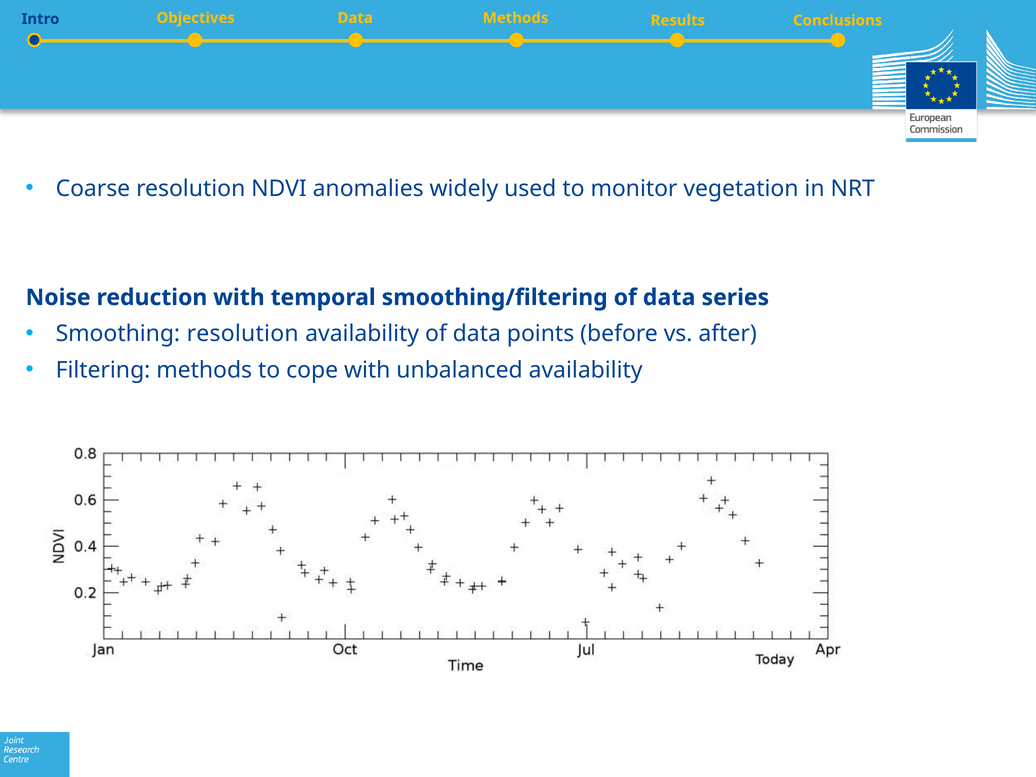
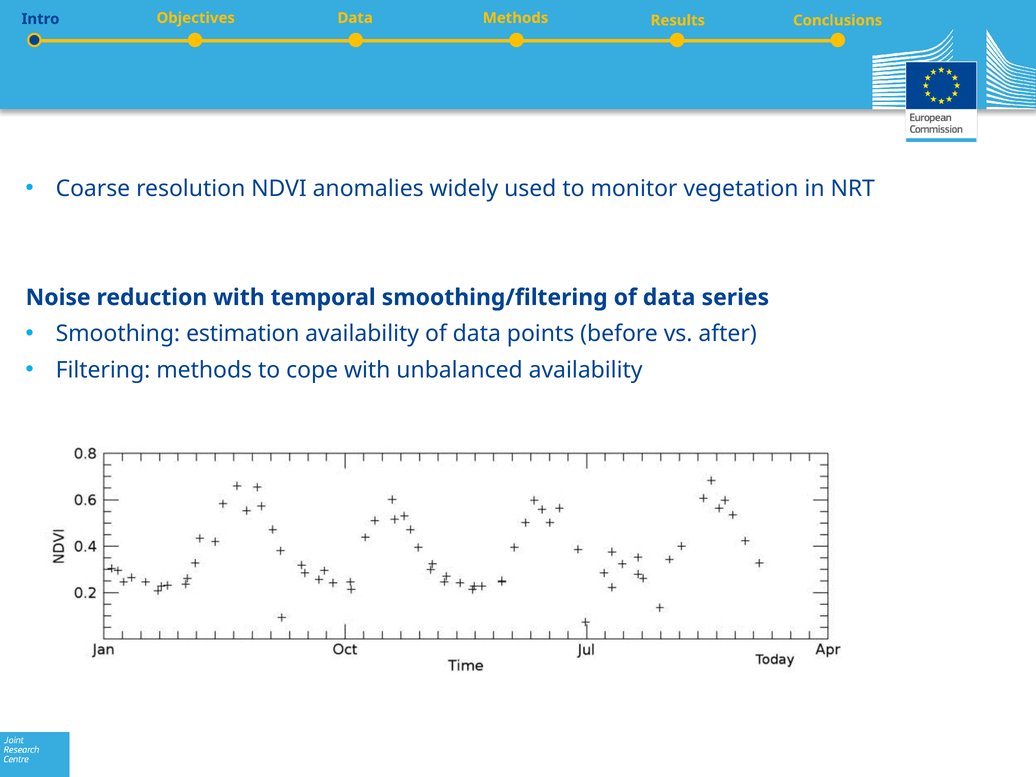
Smoothing resolution: resolution -> estimation (243, 334)
